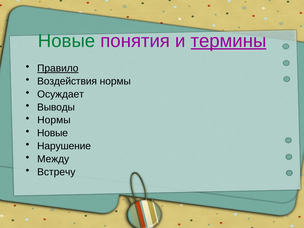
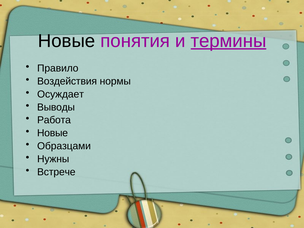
Новые colour: green -> black (67, 41)
Правило underline: present -> none (58, 68)
Нормы: Нормы -> Работа (54, 120)
Нарушение: Нарушение -> Образцами (64, 146)
Между: Между -> Нужны (53, 159)
Встречу: Встречу -> Встрече (56, 172)
